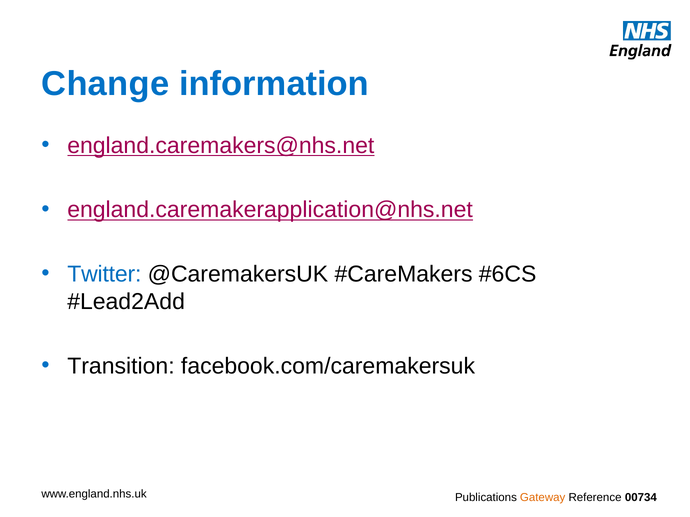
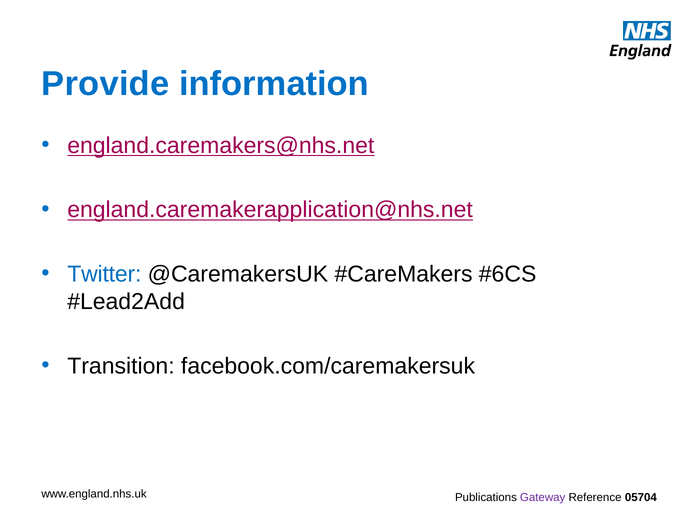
Change: Change -> Provide (105, 84)
Gateway colour: orange -> purple (543, 498)
00734: 00734 -> 05704 (641, 498)
